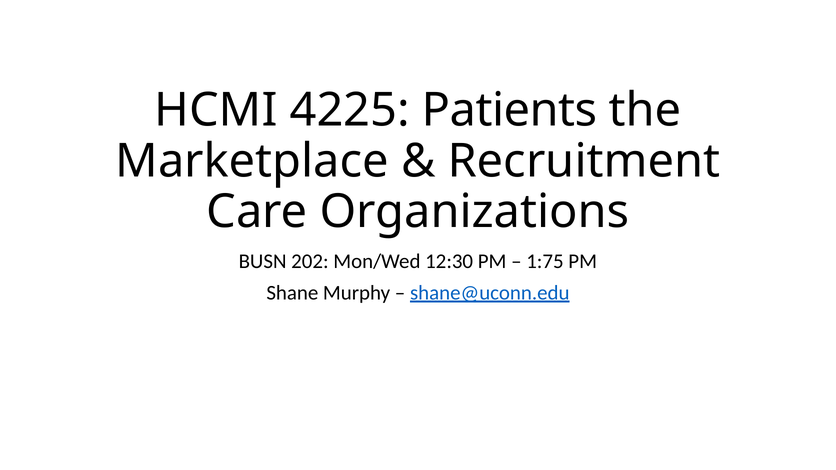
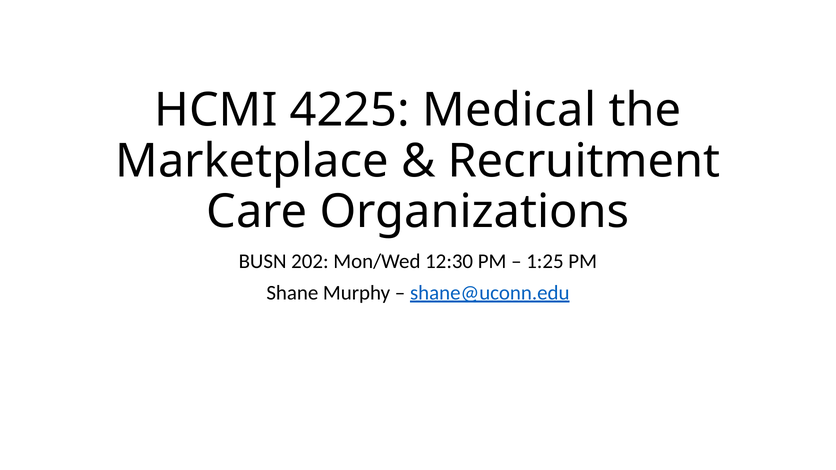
Patients: Patients -> Medical (509, 110)
1:75: 1:75 -> 1:25 (545, 261)
